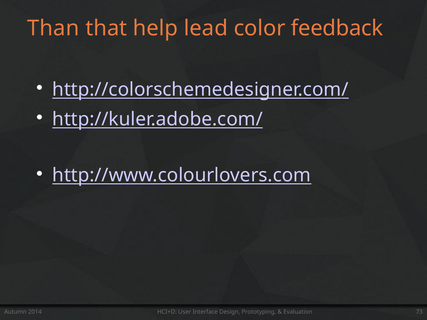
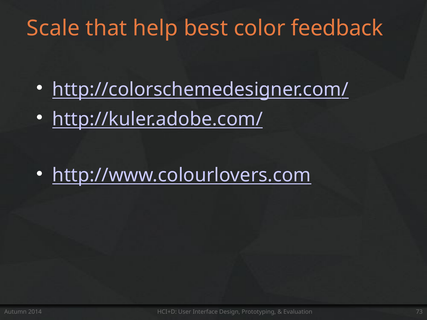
Than: Than -> Scale (53, 28)
lead: lead -> best (206, 28)
